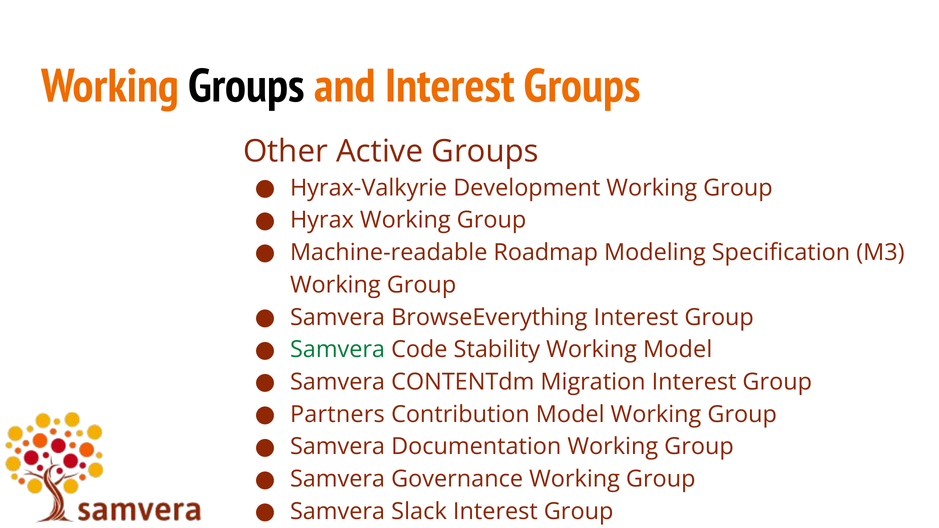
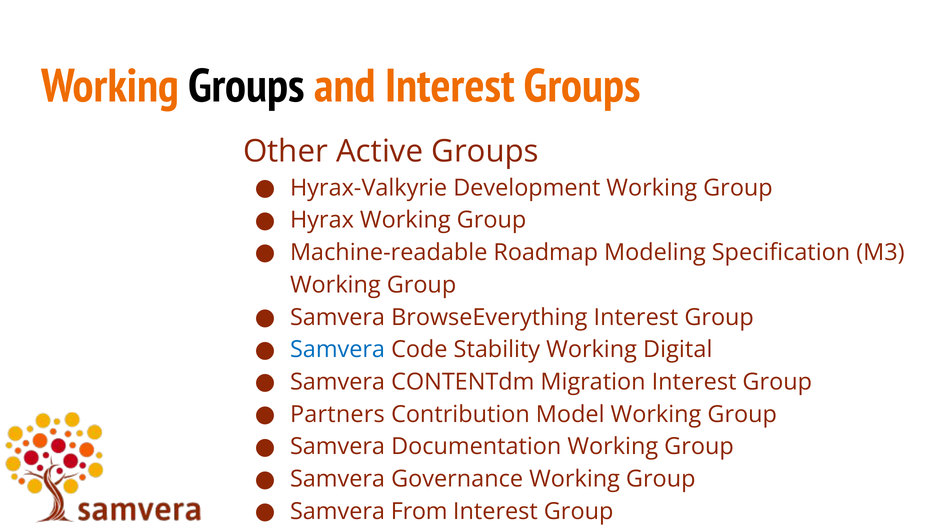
Samvera colour: green -> blue (338, 350)
Working Model: Model -> Digital (678, 350)
Slack: Slack -> From (419, 512)
